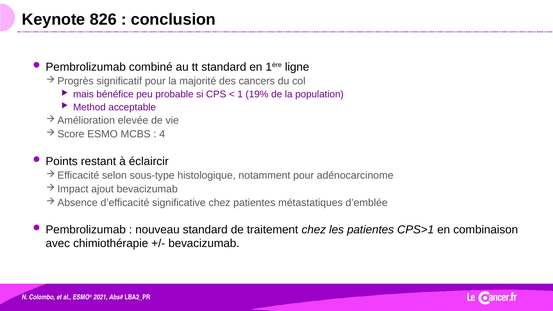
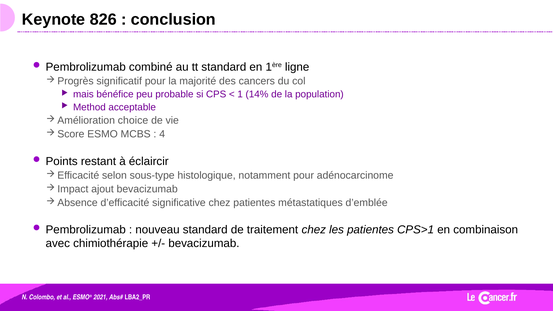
19%: 19% -> 14% (257, 94)
elevée: elevée -> choice (133, 121)
